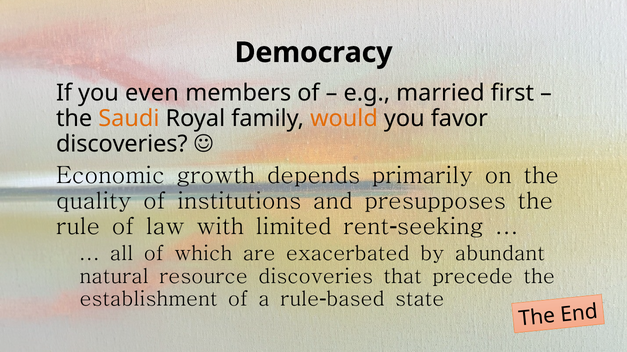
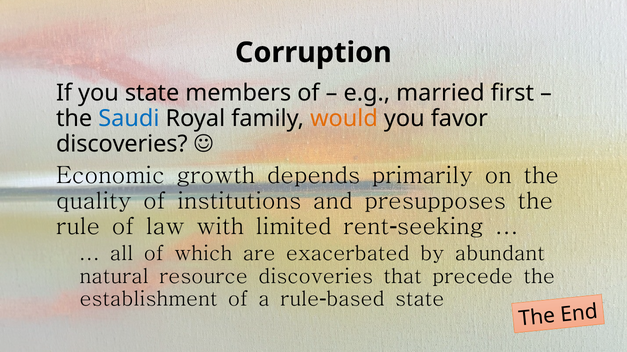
Democracy: Democracy -> Corruption (313, 53)
you even: even -> state (152, 93)
Saudi colour: orange -> blue (129, 119)
